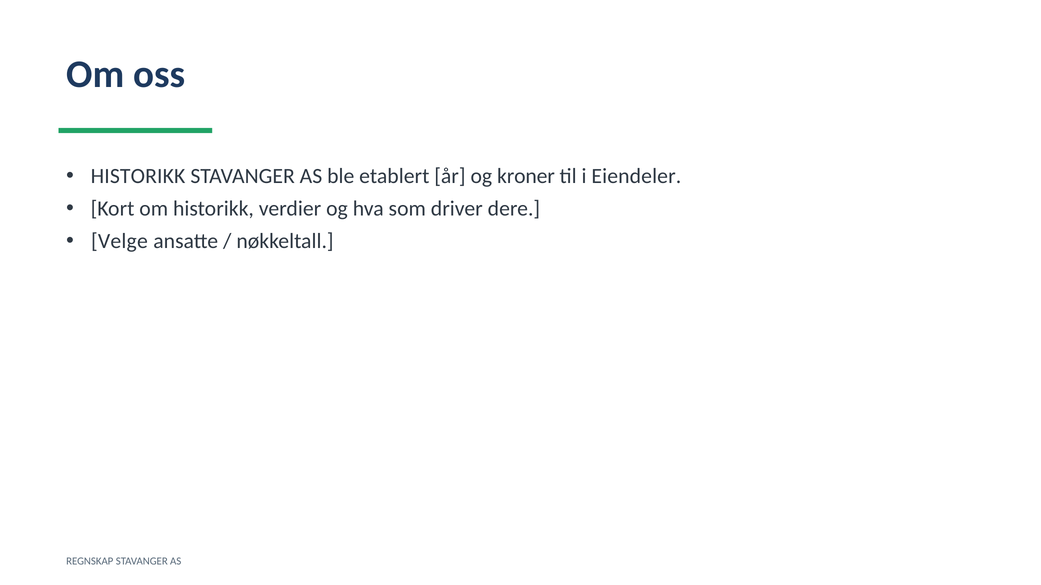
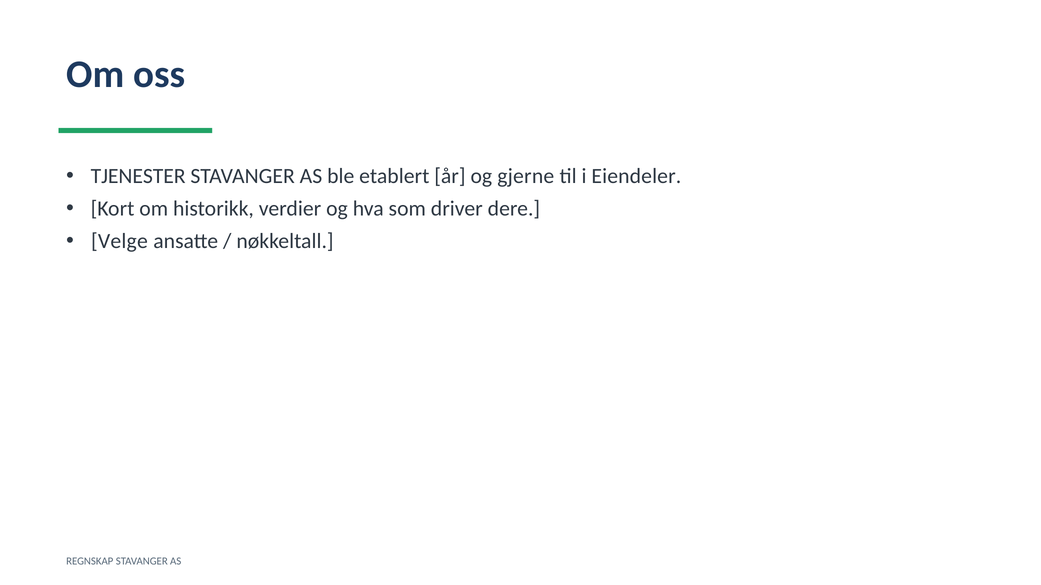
HISTORIKK: HISTORIKK -> TJENESTER (138, 176)
kroner: kroner -> gjerne (526, 176)
